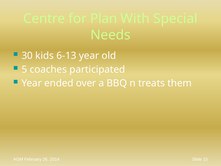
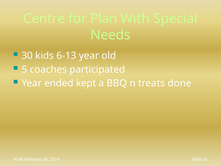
over: over -> kept (86, 83)
them: them -> done (180, 83)
